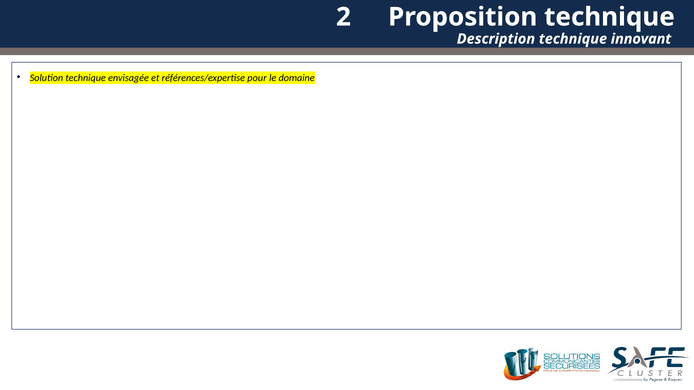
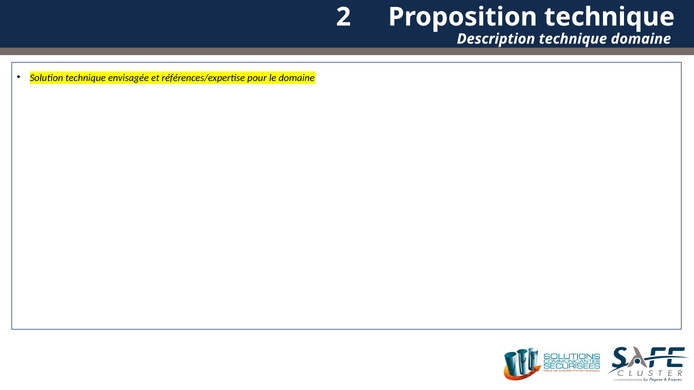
technique innovant: innovant -> domaine (641, 39)
